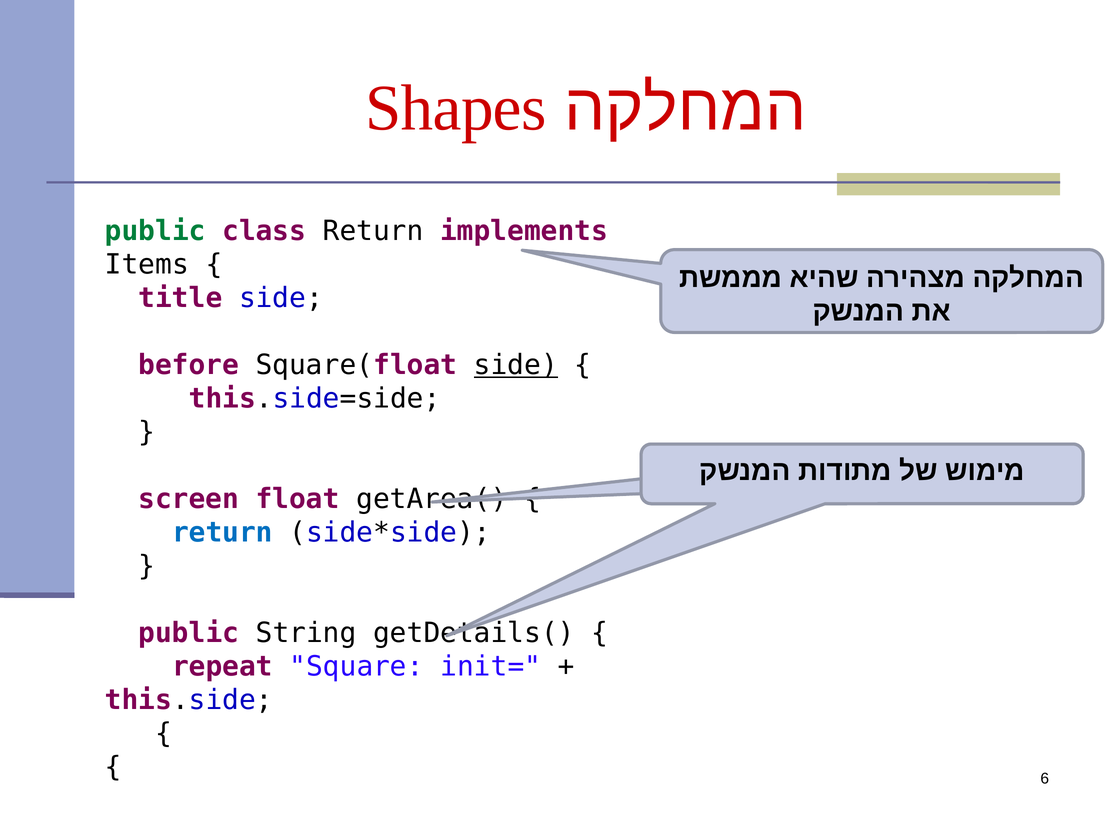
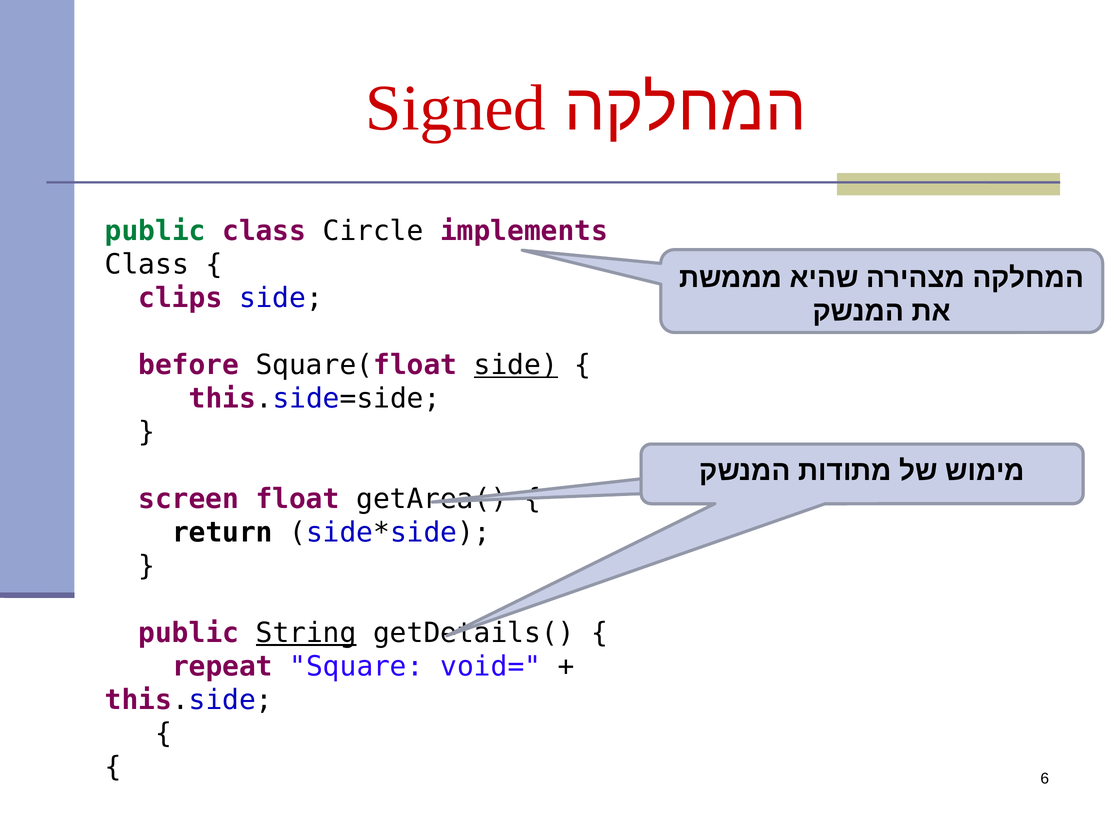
Shapes: Shapes -> Signed (456, 108)
class Return: Return -> Circle (373, 231)
Items: Items -> Class (147, 265)
title: title -> clips (180, 298)
return colour: blue -> black (222, 532)
String underline: none -> present (306, 633)
init=: init= -> void= (491, 666)
